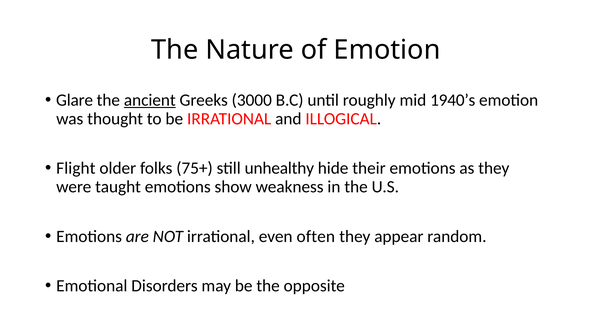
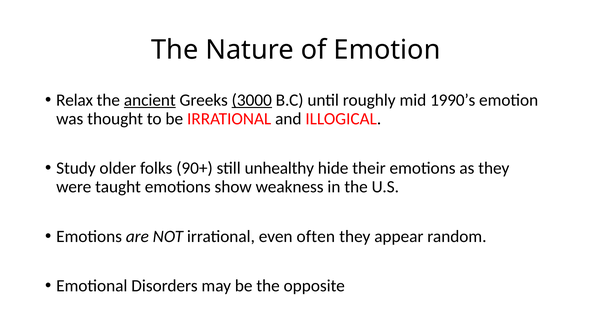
Glare: Glare -> Relax (75, 100)
3000 underline: none -> present (252, 100)
1940’s: 1940’s -> 1990’s (453, 100)
Flight: Flight -> Study (76, 168)
75+: 75+ -> 90+ (195, 168)
